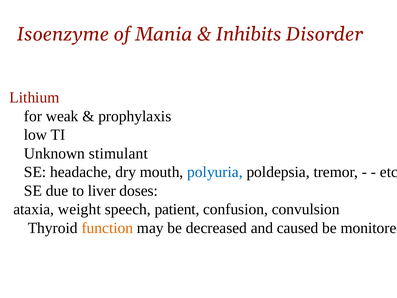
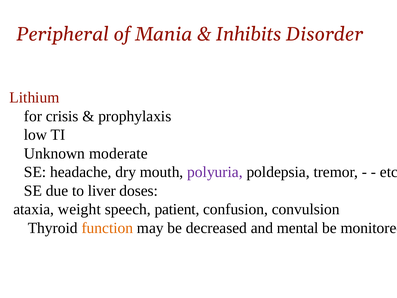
Isoenzyme: Isoenzyme -> Peripheral (63, 34)
weak: weak -> crisis (62, 116)
stimulant: stimulant -> moderate (118, 153)
polyuria colour: blue -> purple (215, 172)
caused: caused -> mental (298, 228)
